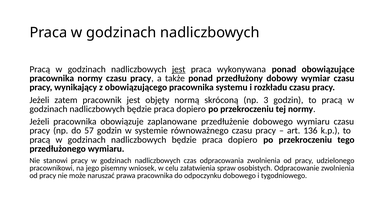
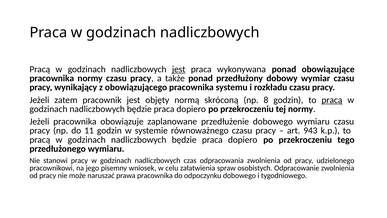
3: 3 -> 8 (266, 100)
pracą underline: none -> present (332, 100)
57: 57 -> 11 (89, 130)
136: 136 -> 943 (310, 130)
